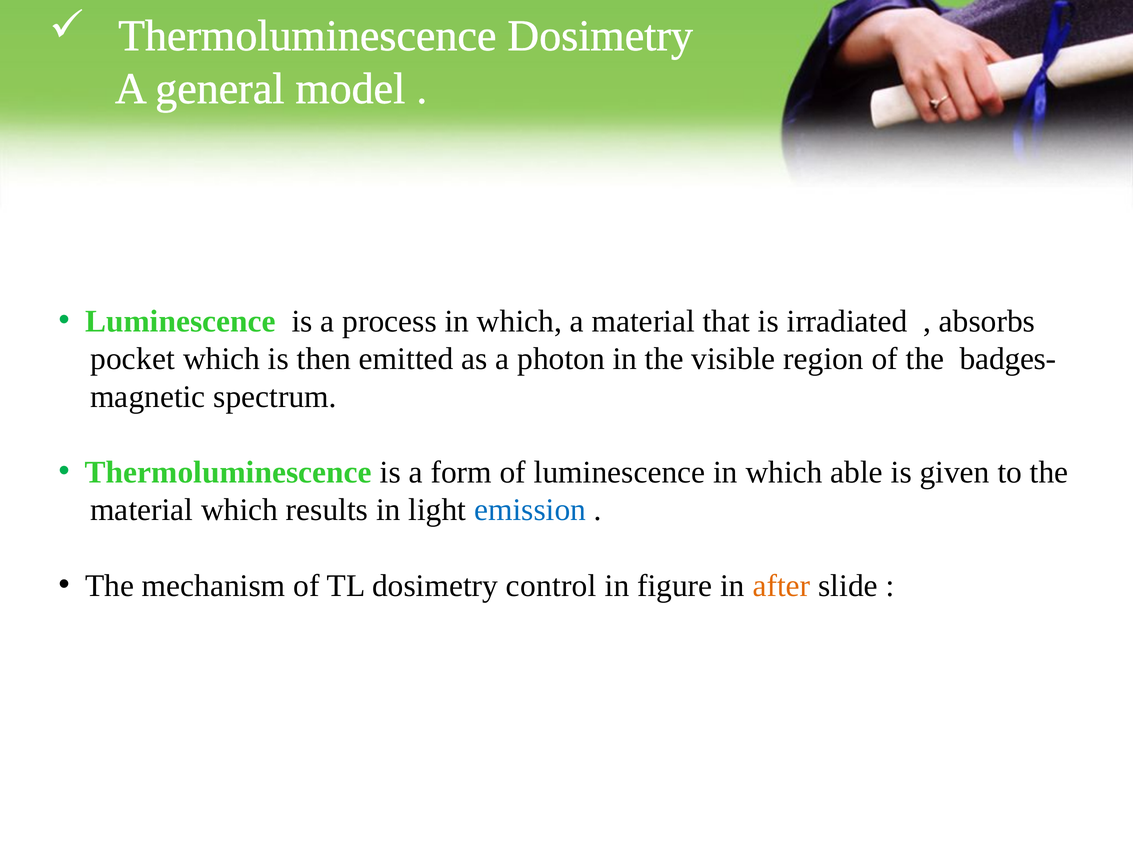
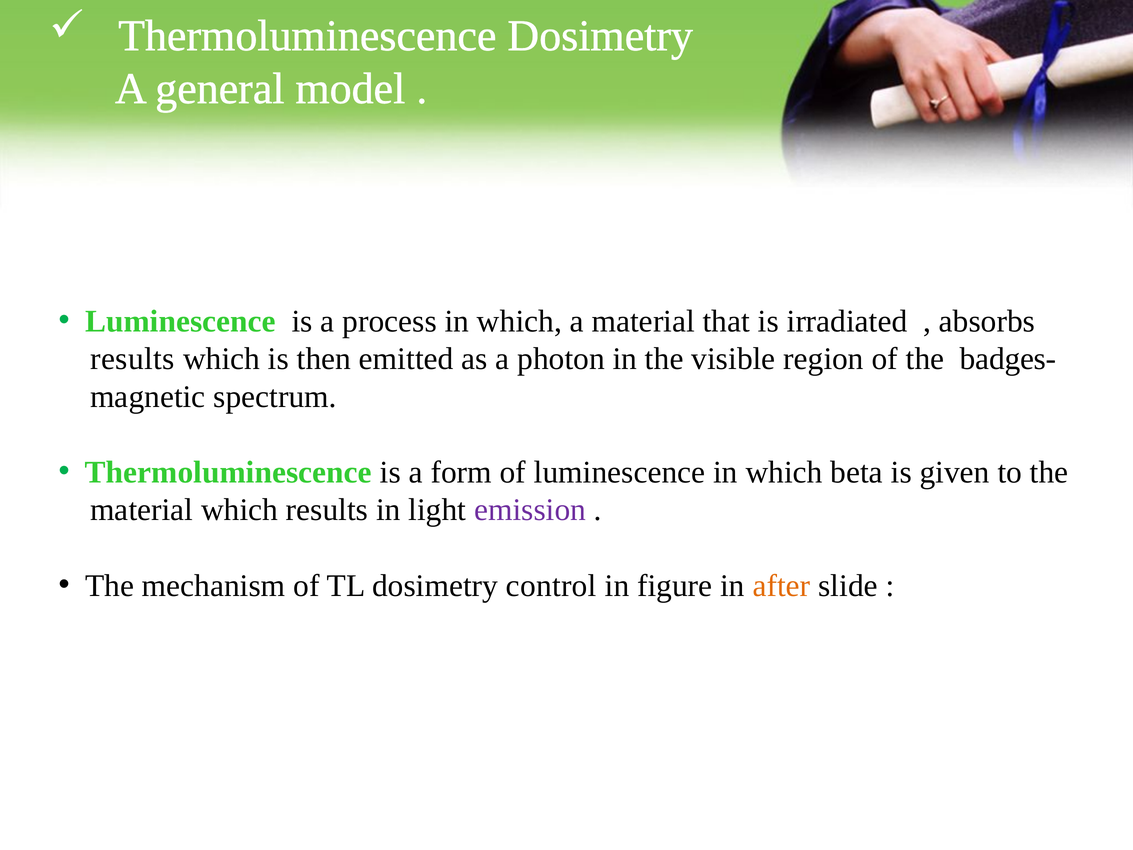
pocket: pocket -> results (132, 359)
able: able -> beta (857, 472)
emission colour: blue -> purple (530, 510)
